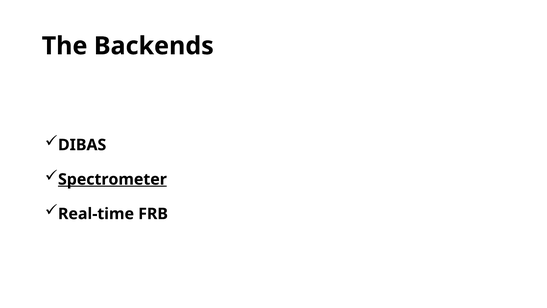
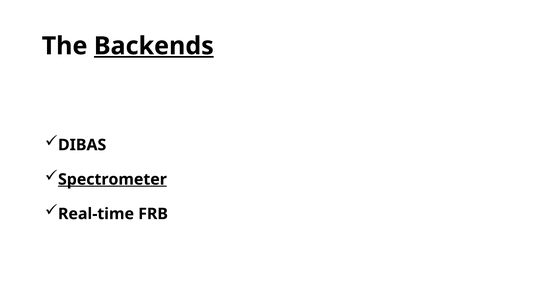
Backends underline: none -> present (154, 46)
